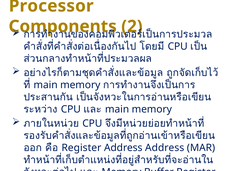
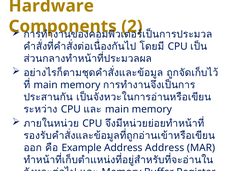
Processor: Processor -> Hardware (51, 6)
Register: Register -> Example (82, 148)
